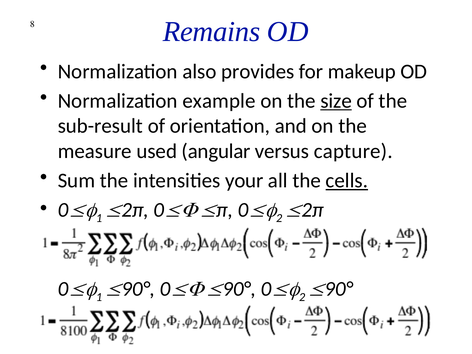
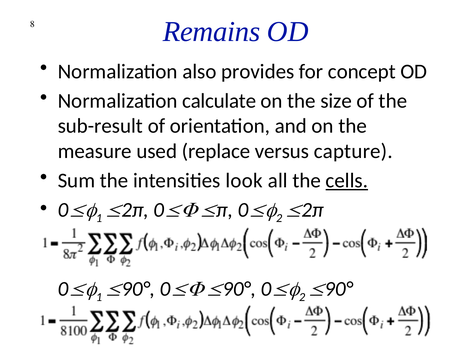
makeup: makeup -> concept (362, 71)
example: example -> calculate (219, 101)
size underline: present -> none (336, 101)
angular: angular -> replace (216, 151)
your: your -> look (244, 181)
